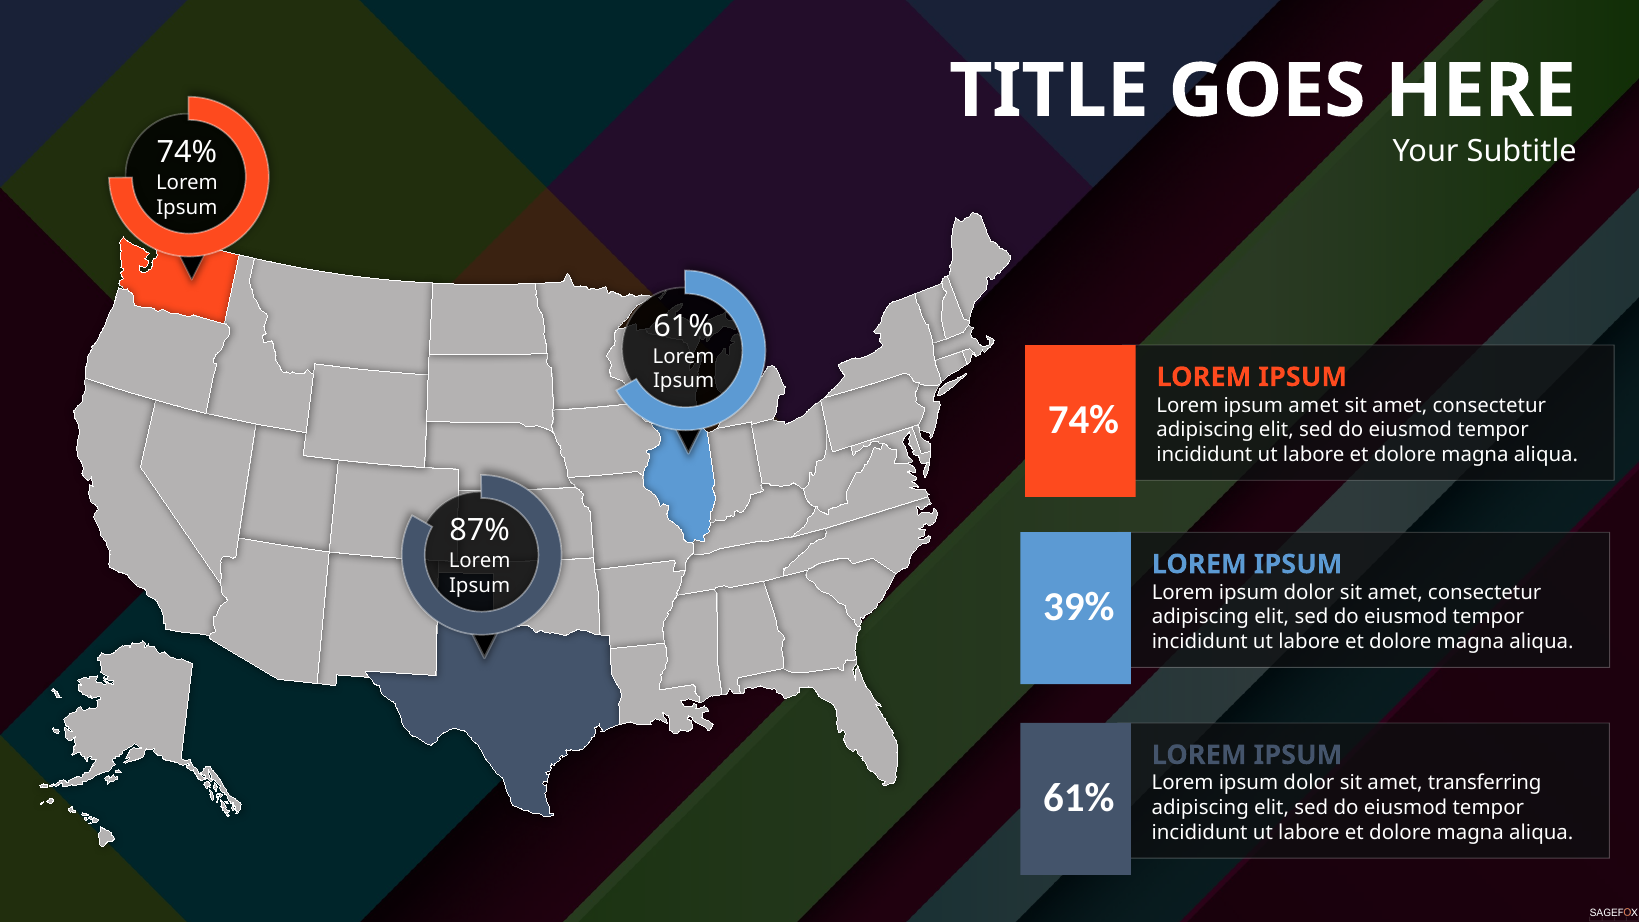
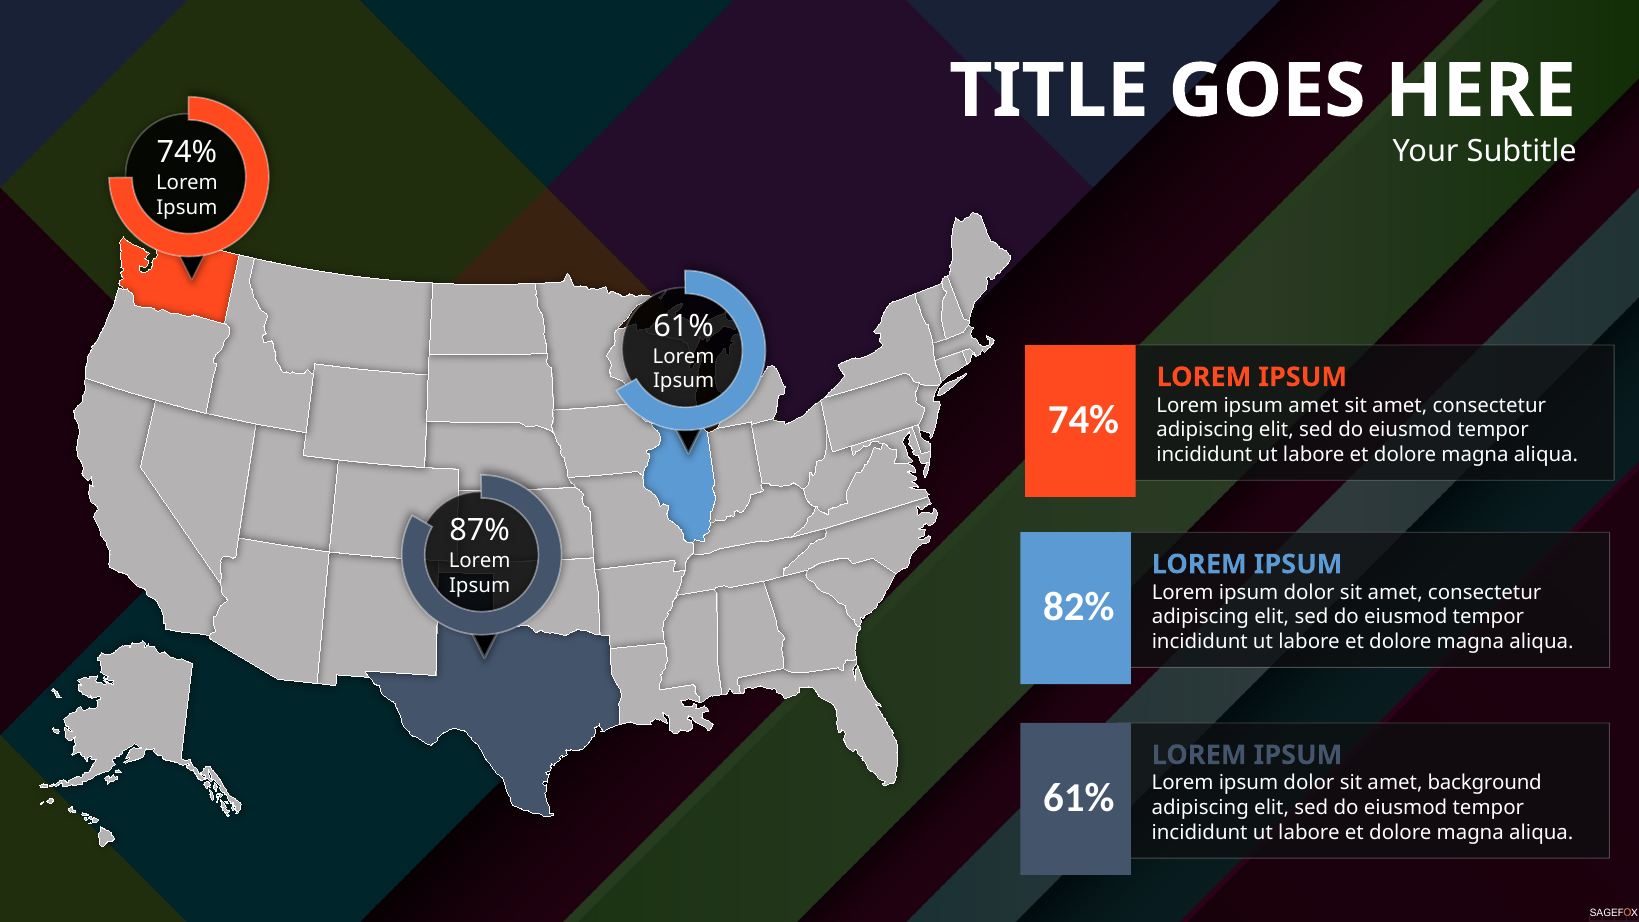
39%: 39% -> 82% (1079, 607)
transferring: transferring -> background (1485, 783)
